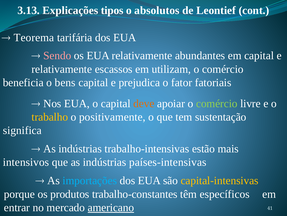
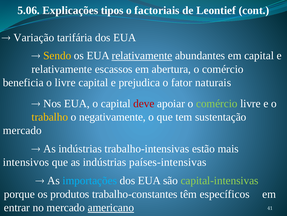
3.13: 3.13 -> 5.06 (29, 10)
absolutos: absolutos -> factoriais (157, 10)
Teorema: Teorema -> Variação (34, 38)
Sendo colour: pink -> yellow (57, 55)
relativamente underline: none -> present (142, 55)
utilizam: utilizam -> abertura (171, 69)
o bens: bens -> livre (65, 82)
fatoriais: fatoriais -> naturais (213, 82)
deve colour: orange -> red (144, 103)
positivamente: positivamente -> negativamente (112, 117)
significa: significa -> mercado (22, 130)
capital-intensivas colour: yellow -> light green (220, 180)
